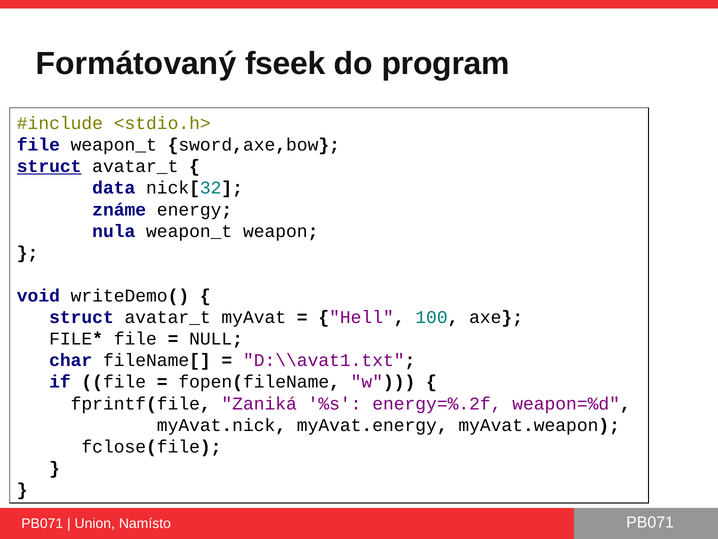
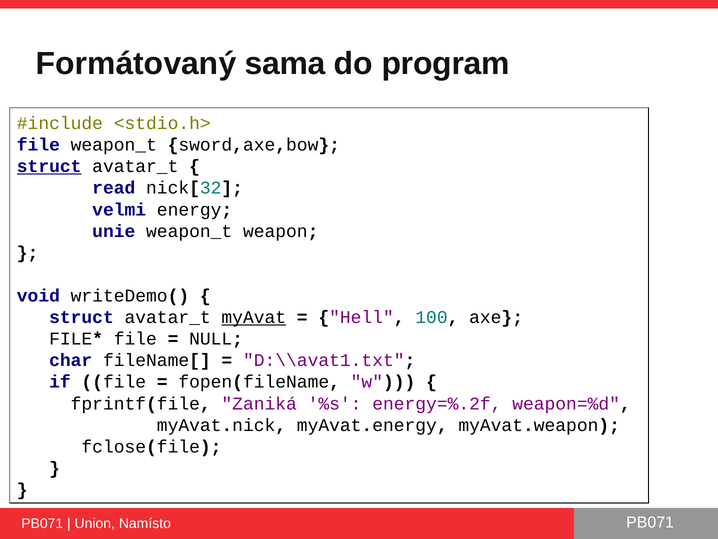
fseek: fseek -> sama (285, 64)
data: data -> read (114, 188)
známe: známe -> velmi (119, 209)
nula: nula -> unie (114, 231)
myAvat underline: none -> present (254, 317)
